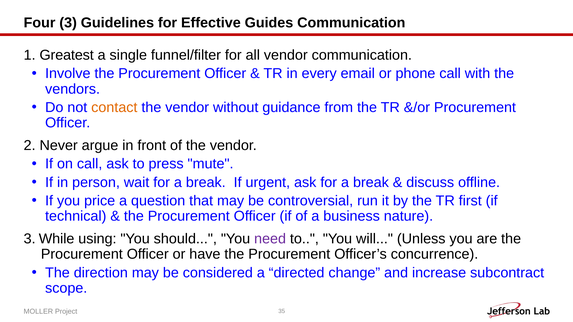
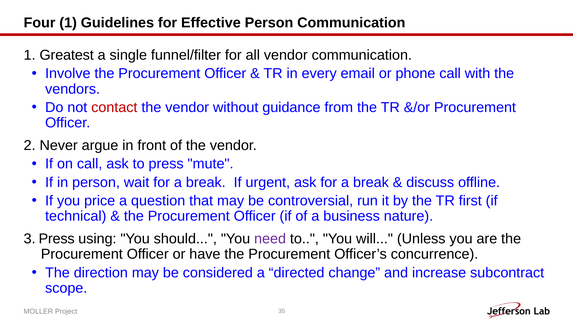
Four 3: 3 -> 1 (68, 23)
Effective Guides: Guides -> Person (269, 23)
contact colour: orange -> red (114, 108)
3 While: While -> Press (57, 239)
